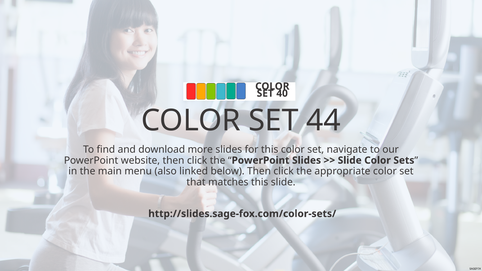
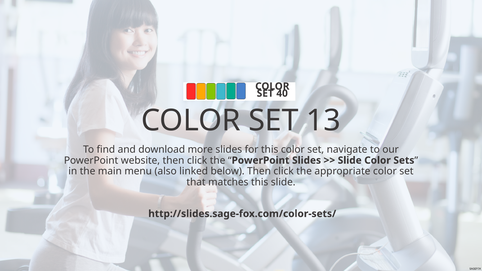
44: 44 -> 13 (324, 120)
